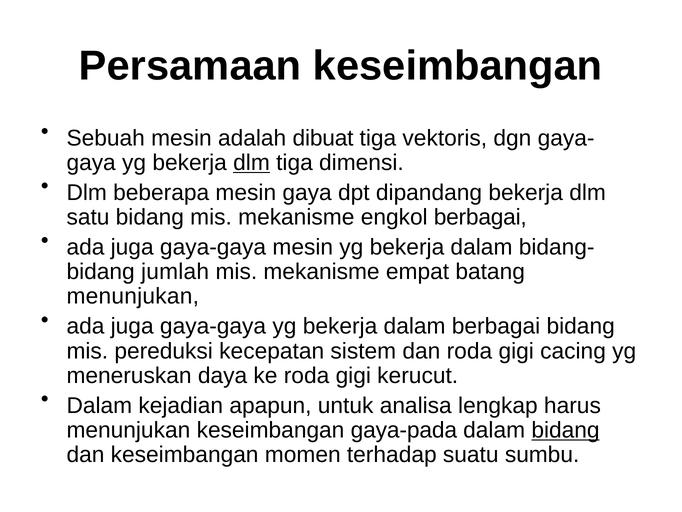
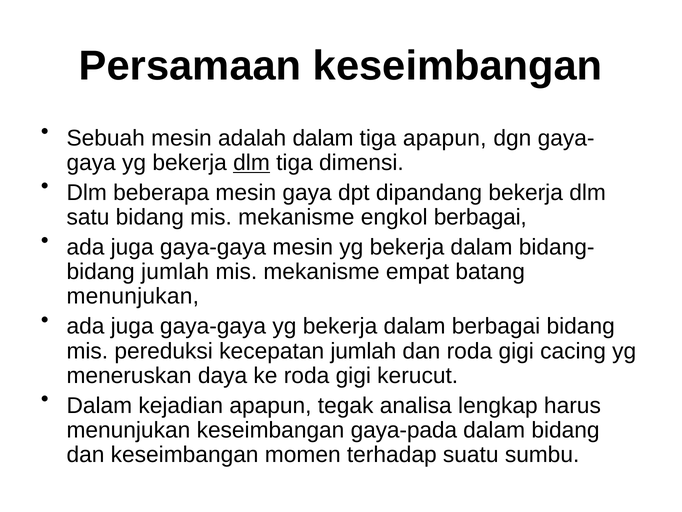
adalah dibuat: dibuat -> dalam (323, 138)
tiga vektoris: vektoris -> apapun (445, 138)
kecepatan sistem: sistem -> jumlah (363, 351)
untuk: untuk -> tegak (346, 405)
bidang underline: present -> none (566, 430)
